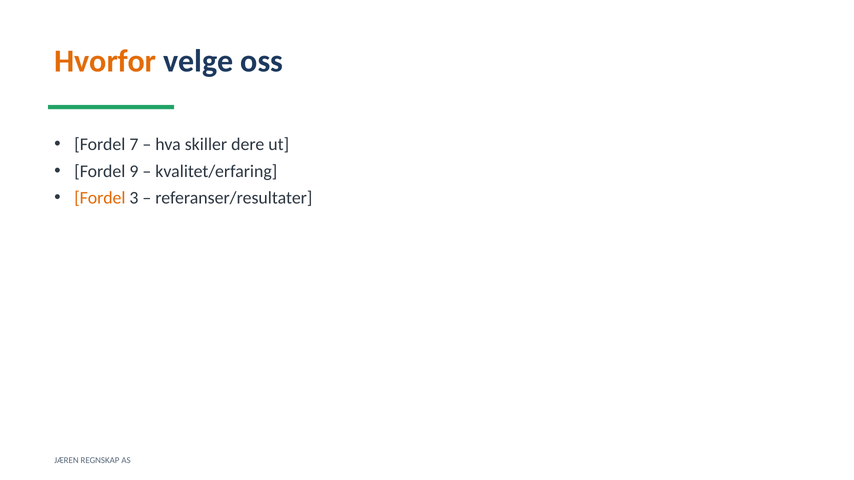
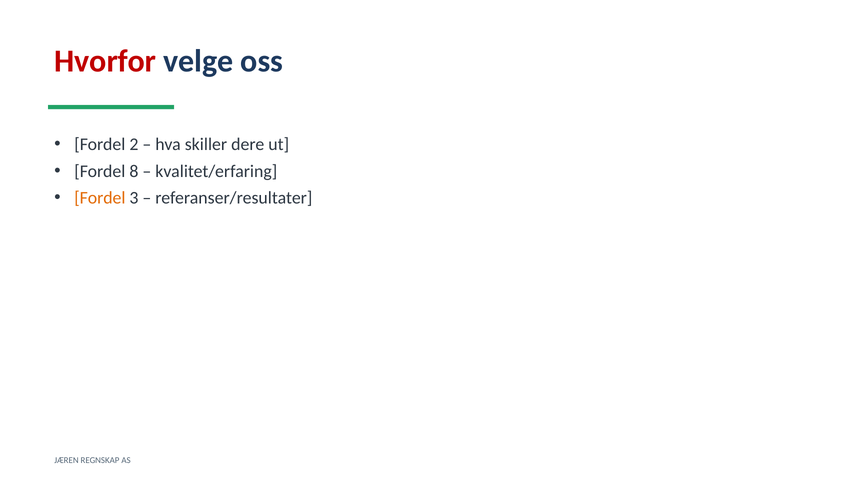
Hvorfor colour: orange -> red (105, 61)
7: 7 -> 2 (134, 145)
9: 9 -> 8 (134, 171)
